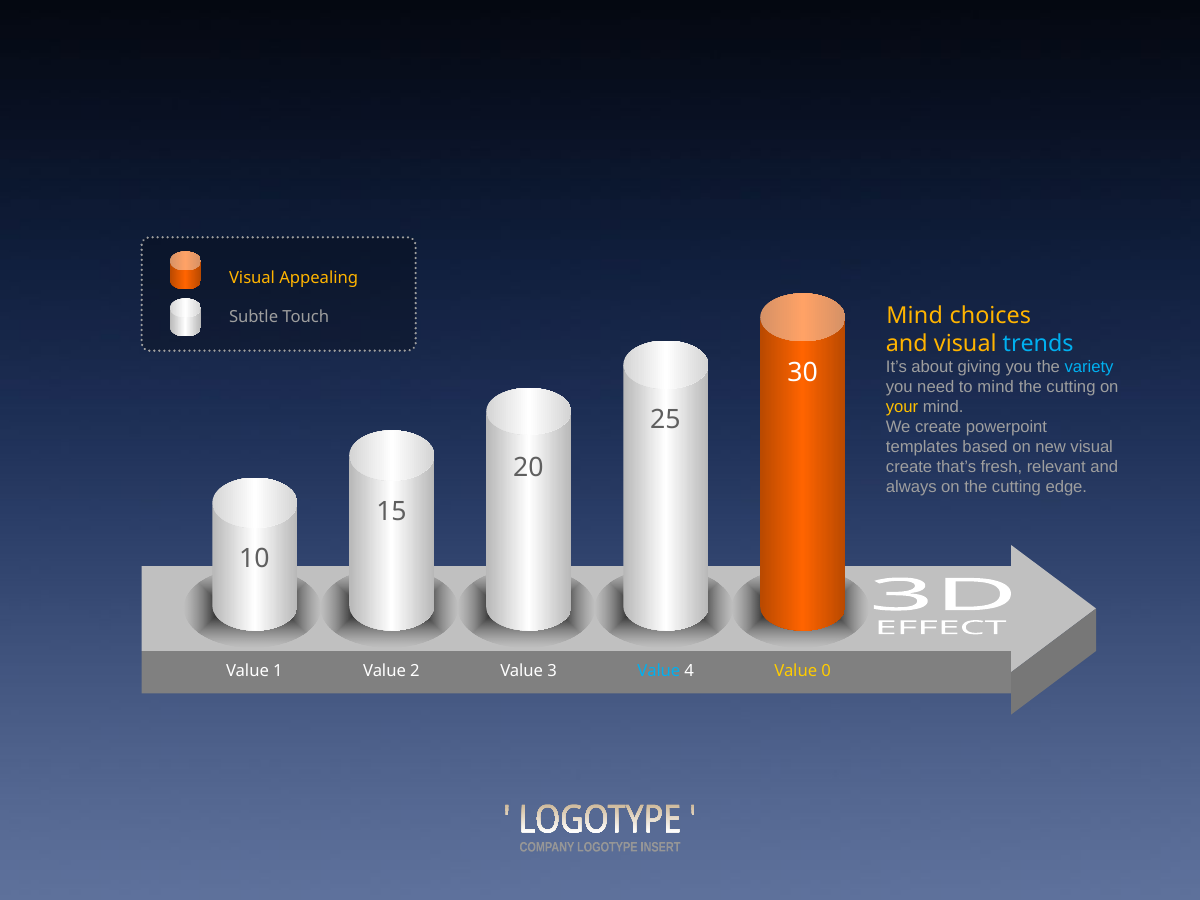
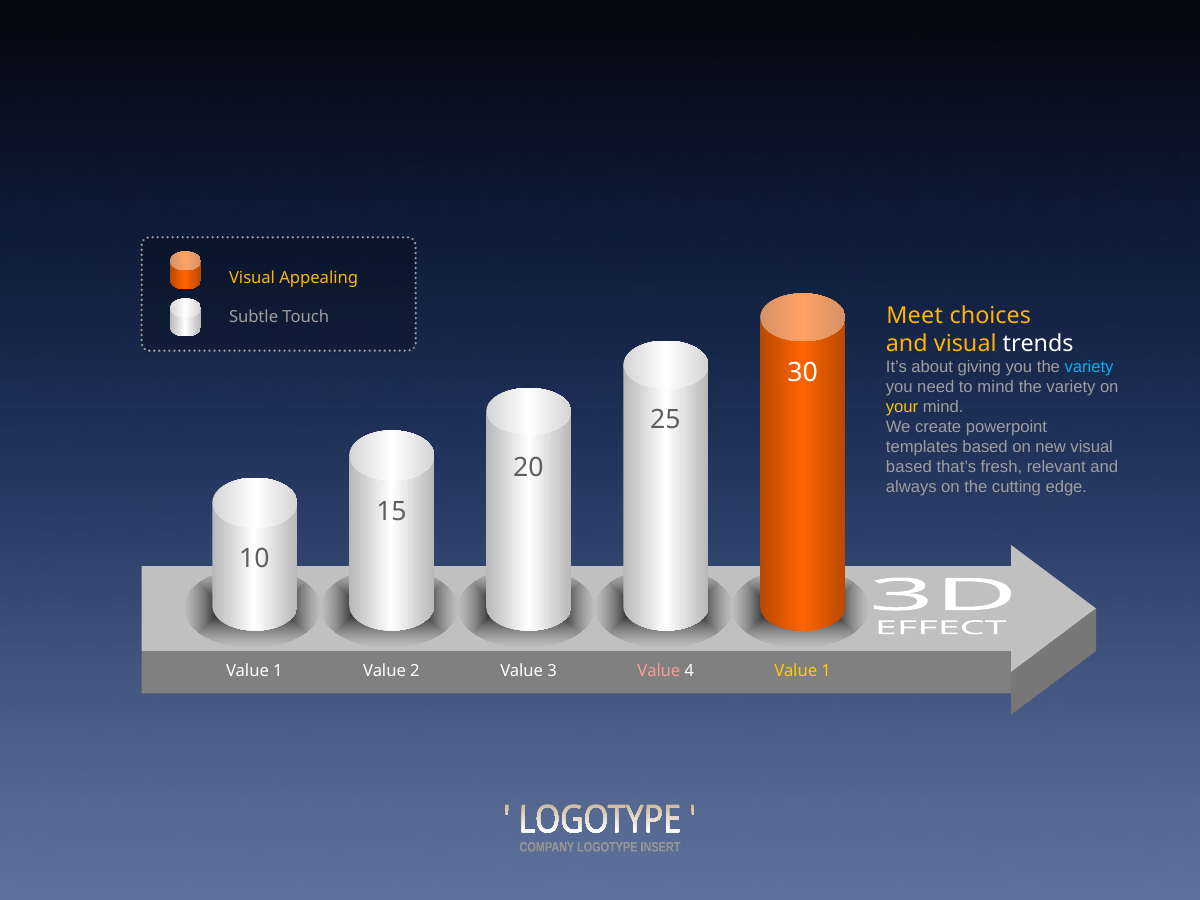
Mind: Mind -> Meet (915, 316)
trends colour: light blue -> white (1038, 344)
cutting: cutting -> variety (1071, 387)
create: create -> based (909, 467)
Value colour: light blue -> pink (659, 671)
4 Value 0: 0 -> 1 (826, 671)
